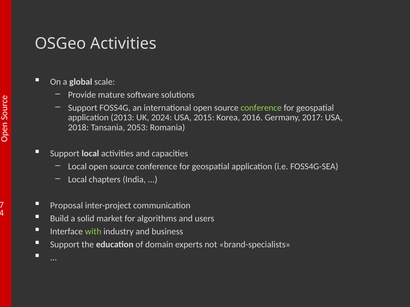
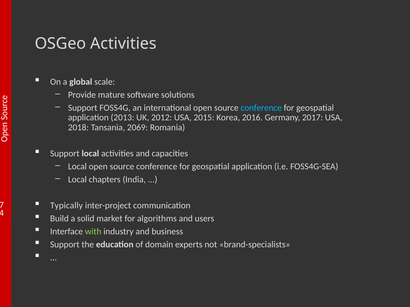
conference colour: light green -> light blue (261, 108)
2024: 2024 -> 2012 (162, 118)
2053: 2053 -> 2069 (137, 128)
Proposal: Proposal -> Typically (67, 206)
